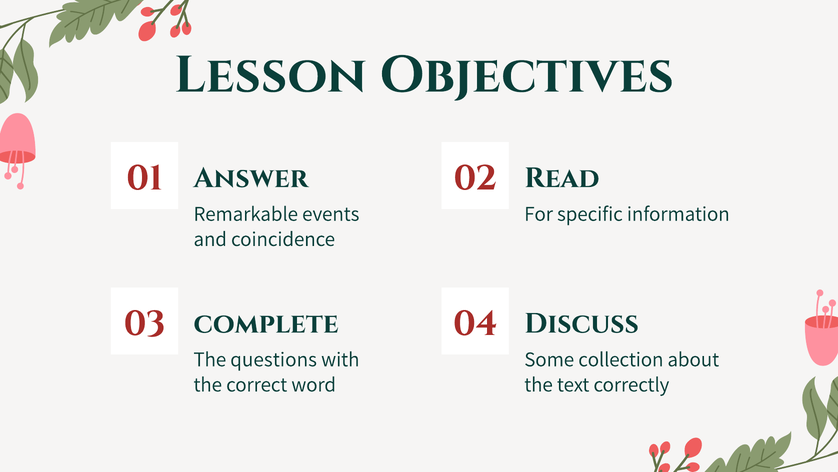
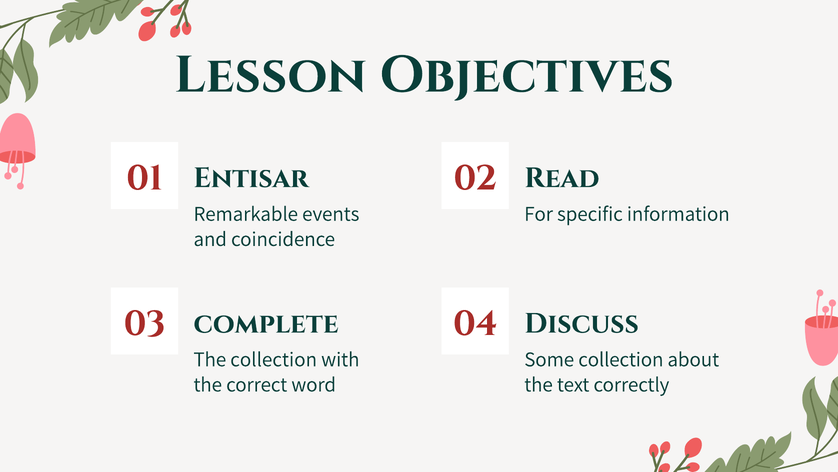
Answer: Answer -> Entisar (251, 178)
The questions: questions -> collection (274, 359)
